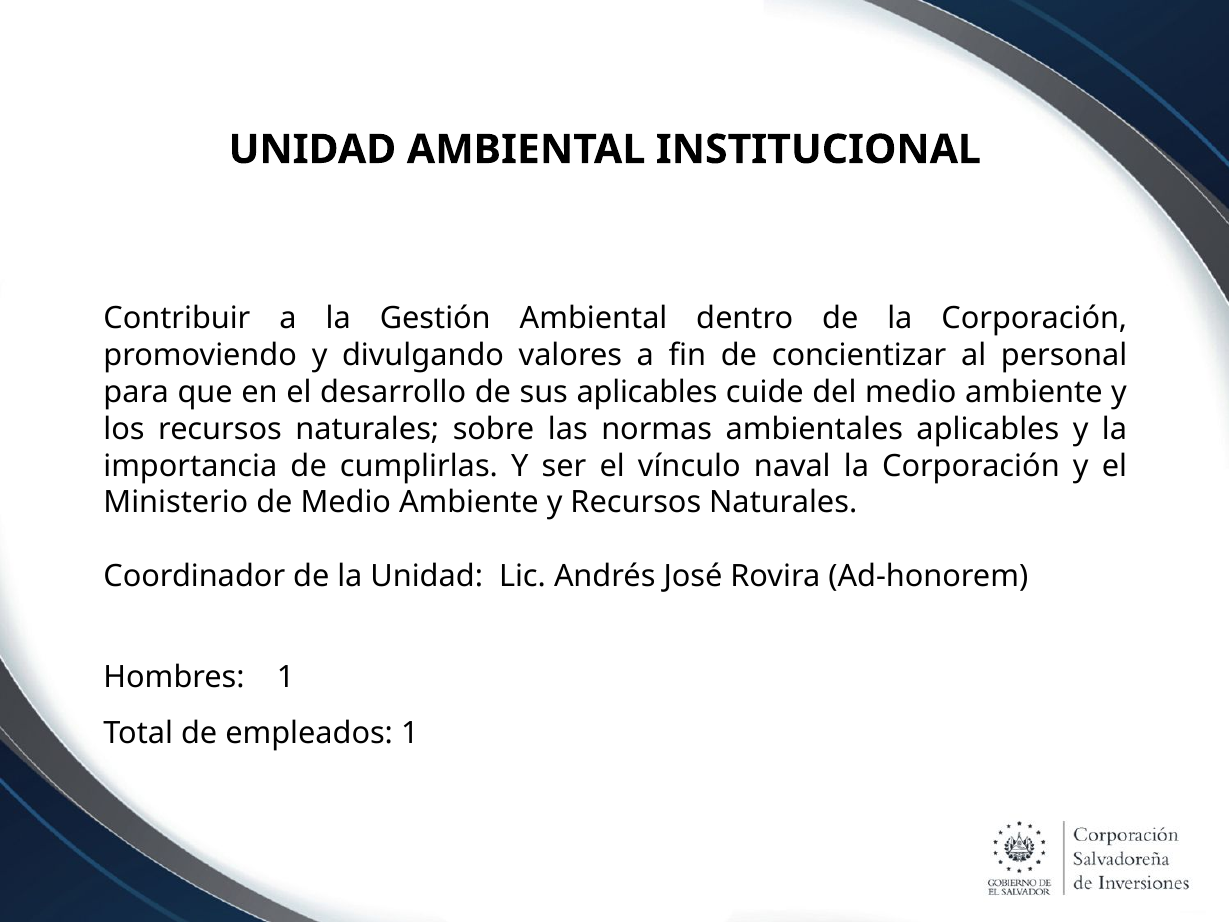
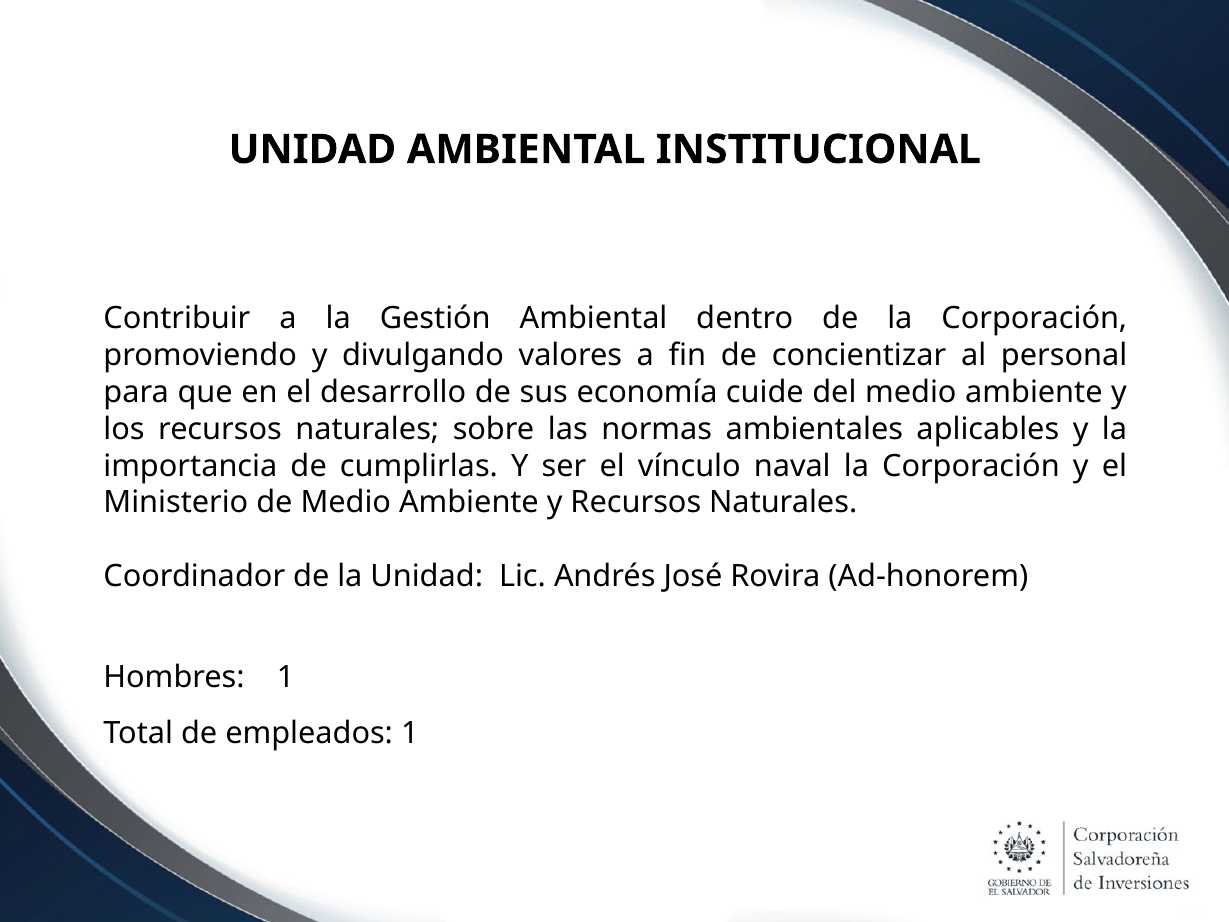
sus aplicables: aplicables -> economía (647, 392)
